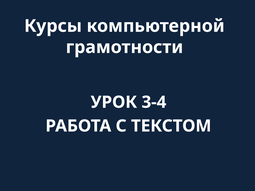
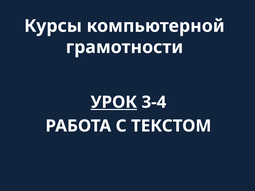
УРОК underline: none -> present (114, 102)
